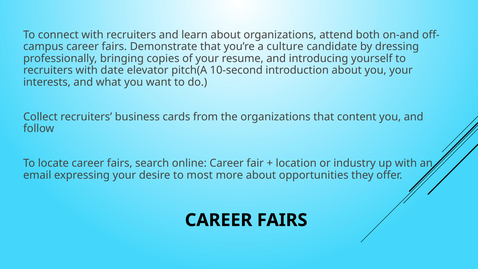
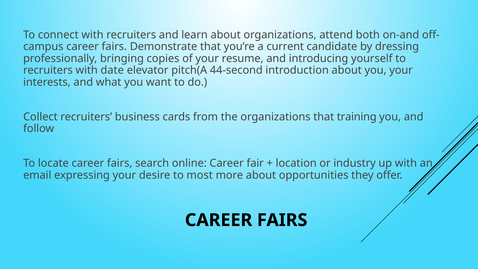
culture: culture -> current (285, 47)
10-second: 10-second -> 44-second (236, 70)
content: content -> training (357, 117)
